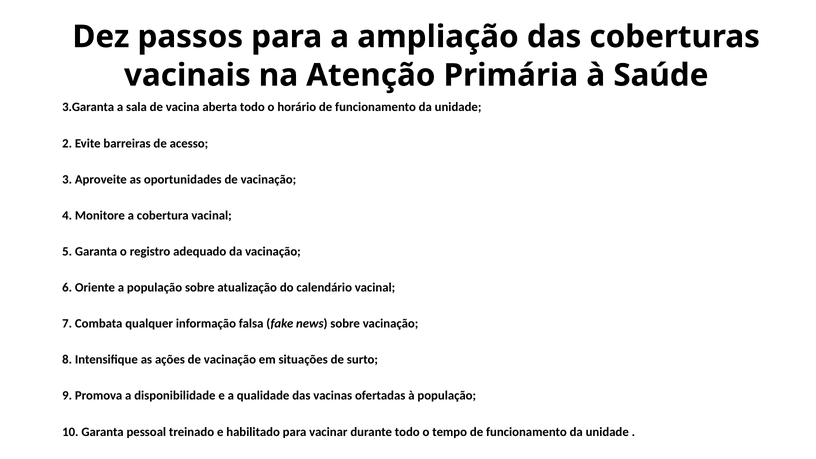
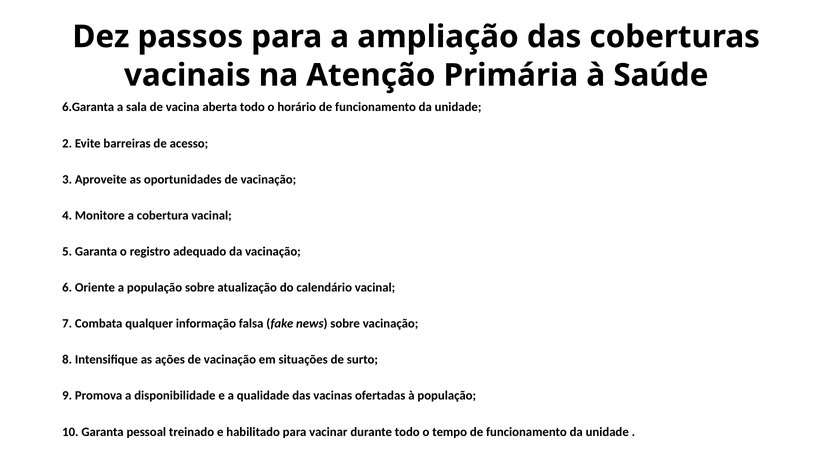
3.Garanta: 3.Garanta -> 6.Garanta (88, 107)
